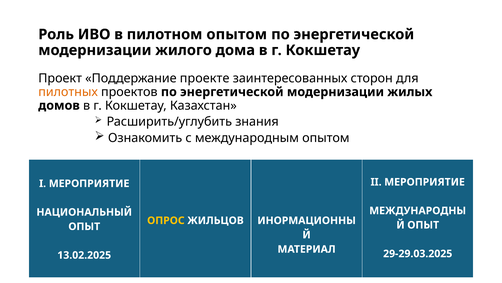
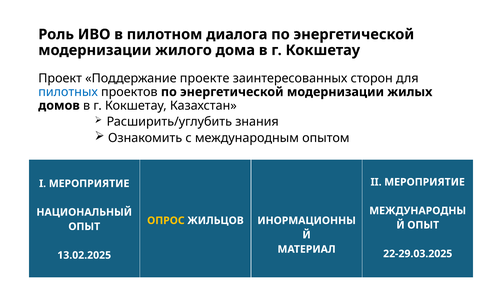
пилотном опытом: опытом -> диалога (237, 34)
пилотных colour: orange -> blue (68, 92)
29-29.03.2025: 29-29.03.2025 -> 22-29.03.2025 (418, 253)
